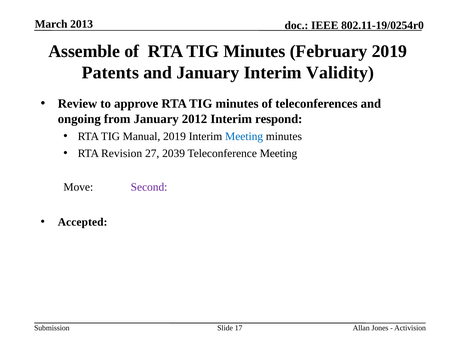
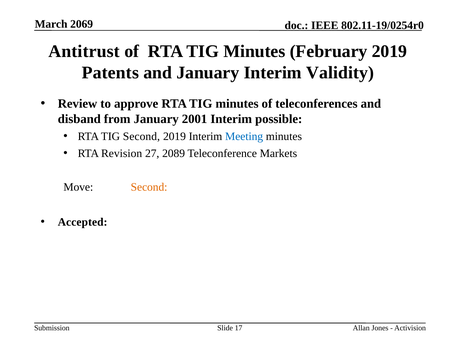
2013: 2013 -> 2069 (82, 24)
Assemble: Assemble -> Antitrust (84, 51)
ongoing: ongoing -> disband (79, 119)
2012: 2012 -> 2001 (195, 119)
respond: respond -> possible (279, 119)
TIG Manual: Manual -> Second (141, 136)
2039: 2039 -> 2089 (174, 153)
Teleconference Meeting: Meeting -> Markets (278, 153)
Second colour: purple -> orange (149, 187)
